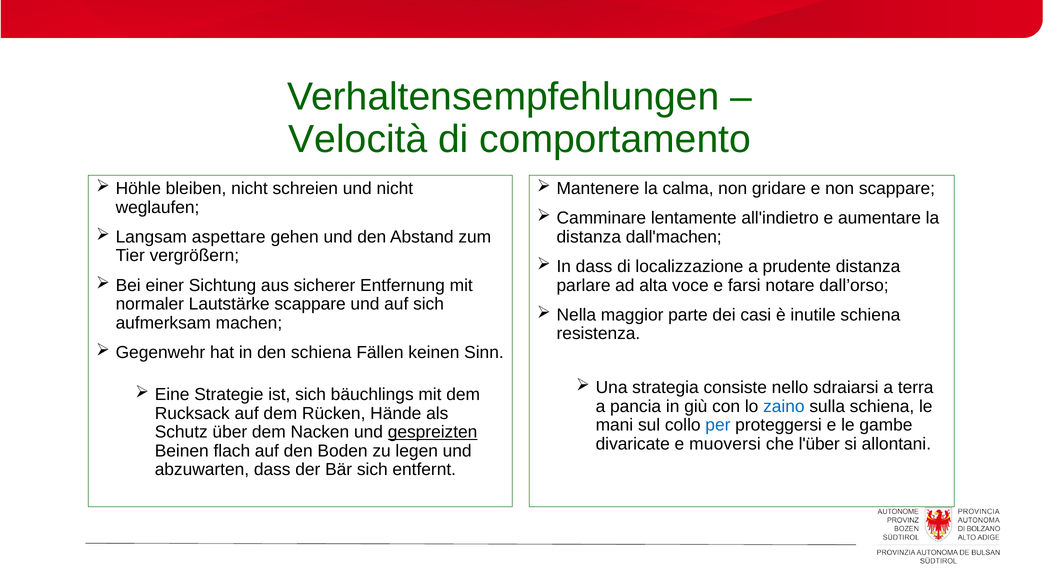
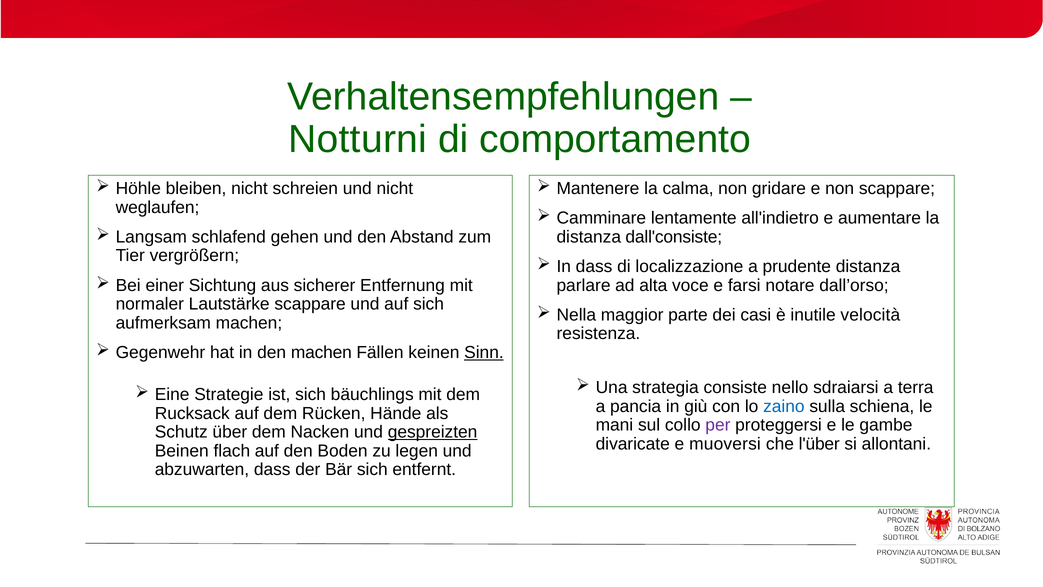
Velocità: Velocità -> Notturni (358, 139)
aspettare: aspettare -> schlafend (229, 237)
dall'machen: dall'machen -> dall'consiste (674, 237)
inutile schiena: schiena -> velocità (870, 315)
den schiena: schiena -> machen (321, 352)
Sinn underline: none -> present (484, 352)
per colour: blue -> purple (718, 425)
